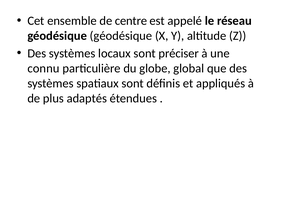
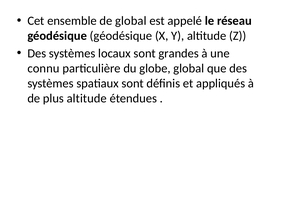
de centre: centre -> global (131, 21)
préciser: préciser -> grandes (179, 53)
plus adaptés: adaptés -> altitude (87, 98)
